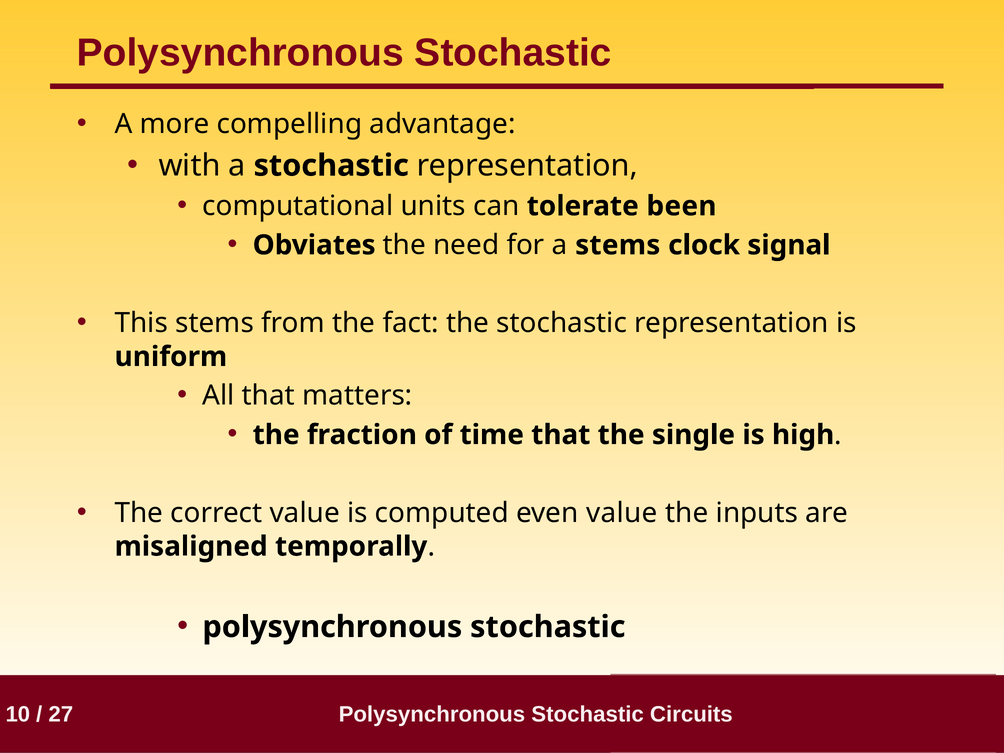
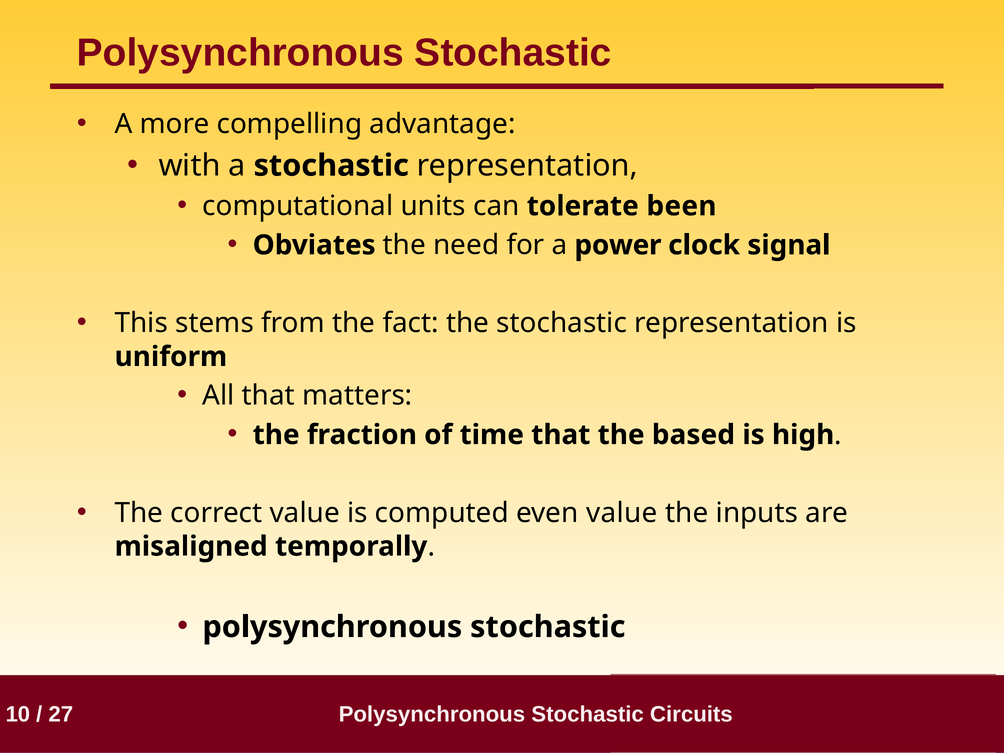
a stems: stems -> power (618, 245)
single: single -> based (693, 435)
